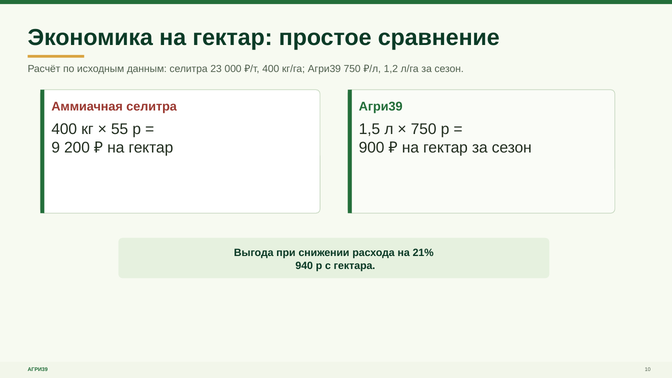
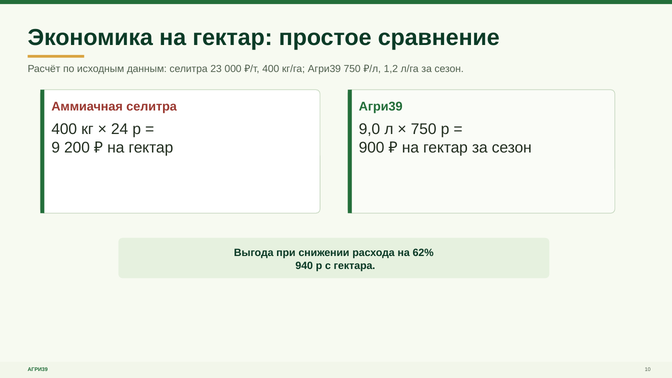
55: 55 -> 24 (120, 129)
1,5: 1,5 -> 9,0 (369, 129)
21%: 21% -> 62% (423, 253)
